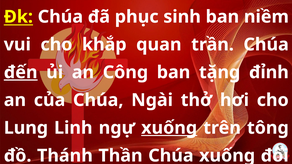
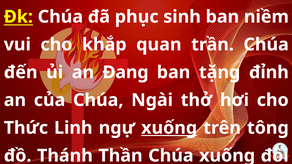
đến underline: present -> none (21, 72)
Công: Công -> Đang (126, 72)
Lung: Lung -> Thức (26, 128)
